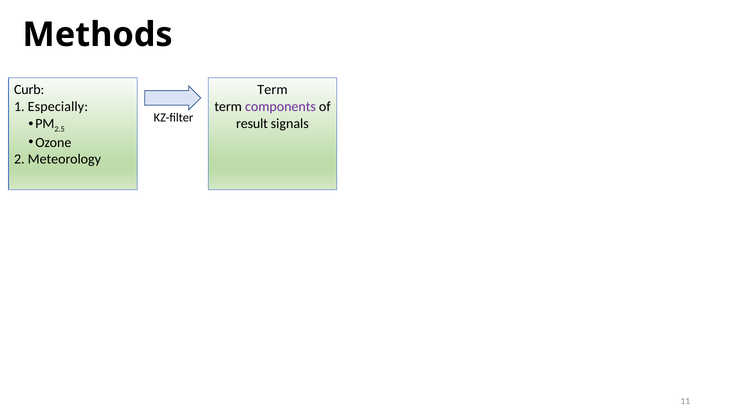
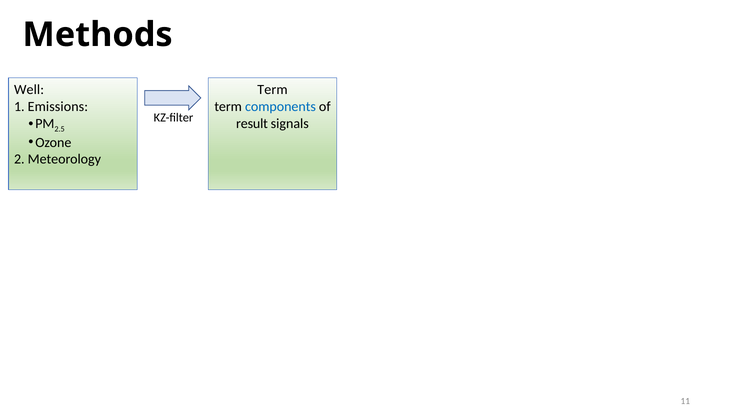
Curb: Curb -> Well (29, 90)
Especially: Especially -> Emissions (58, 107)
components colour: purple -> blue (280, 107)
